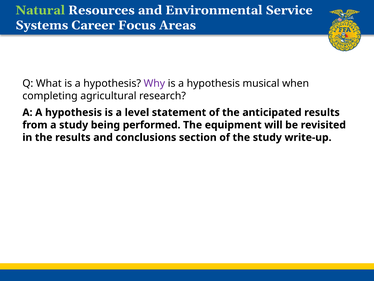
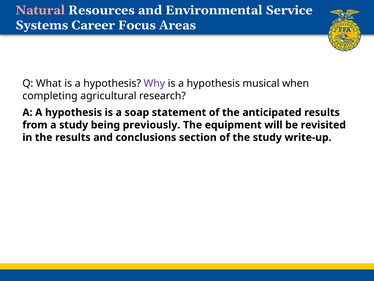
Natural colour: light green -> pink (40, 10)
level: level -> soap (137, 112)
performed: performed -> previously (152, 125)
